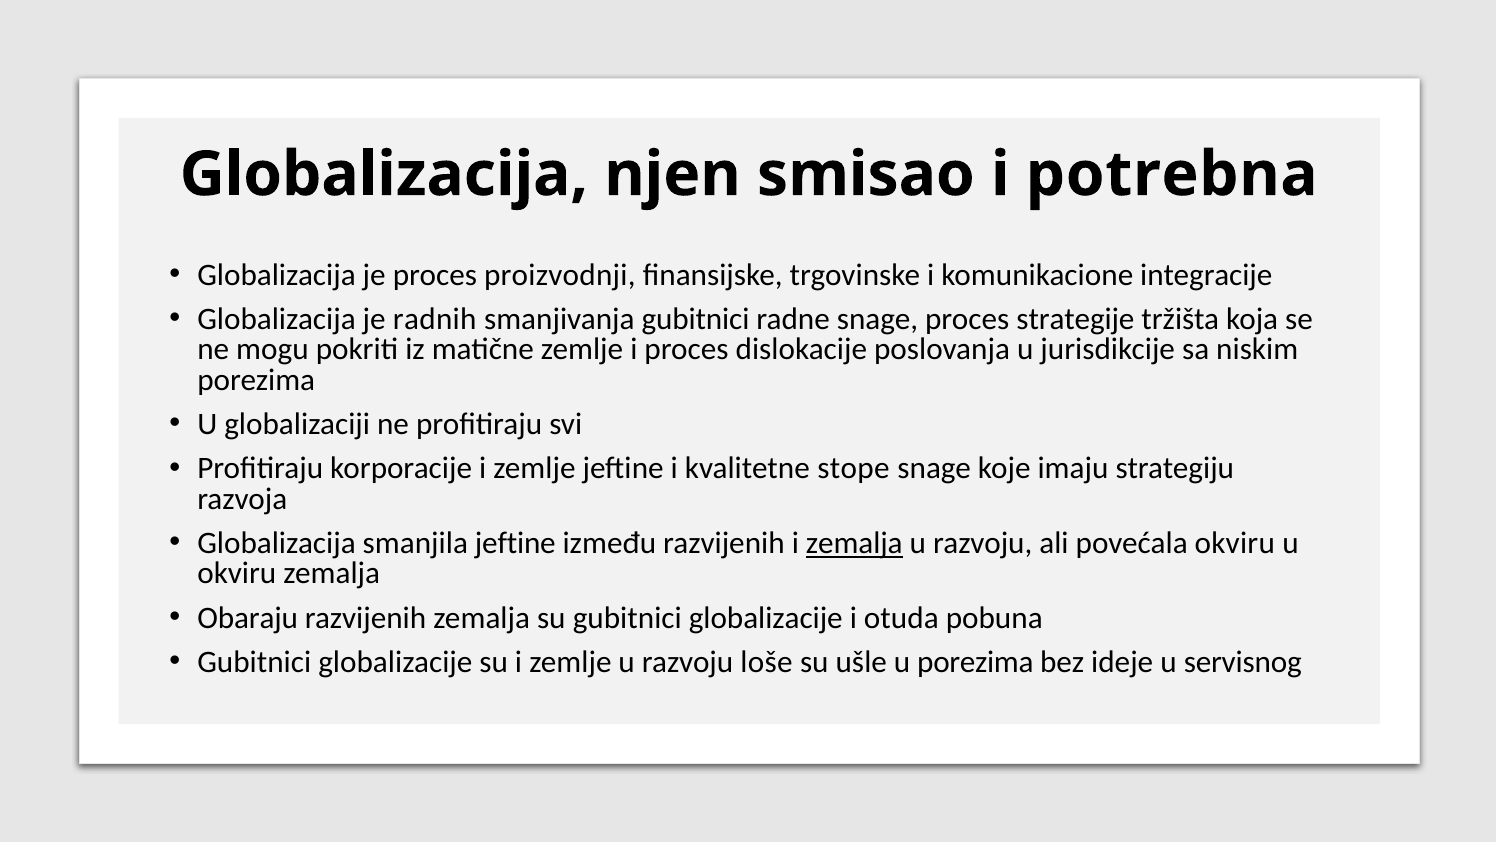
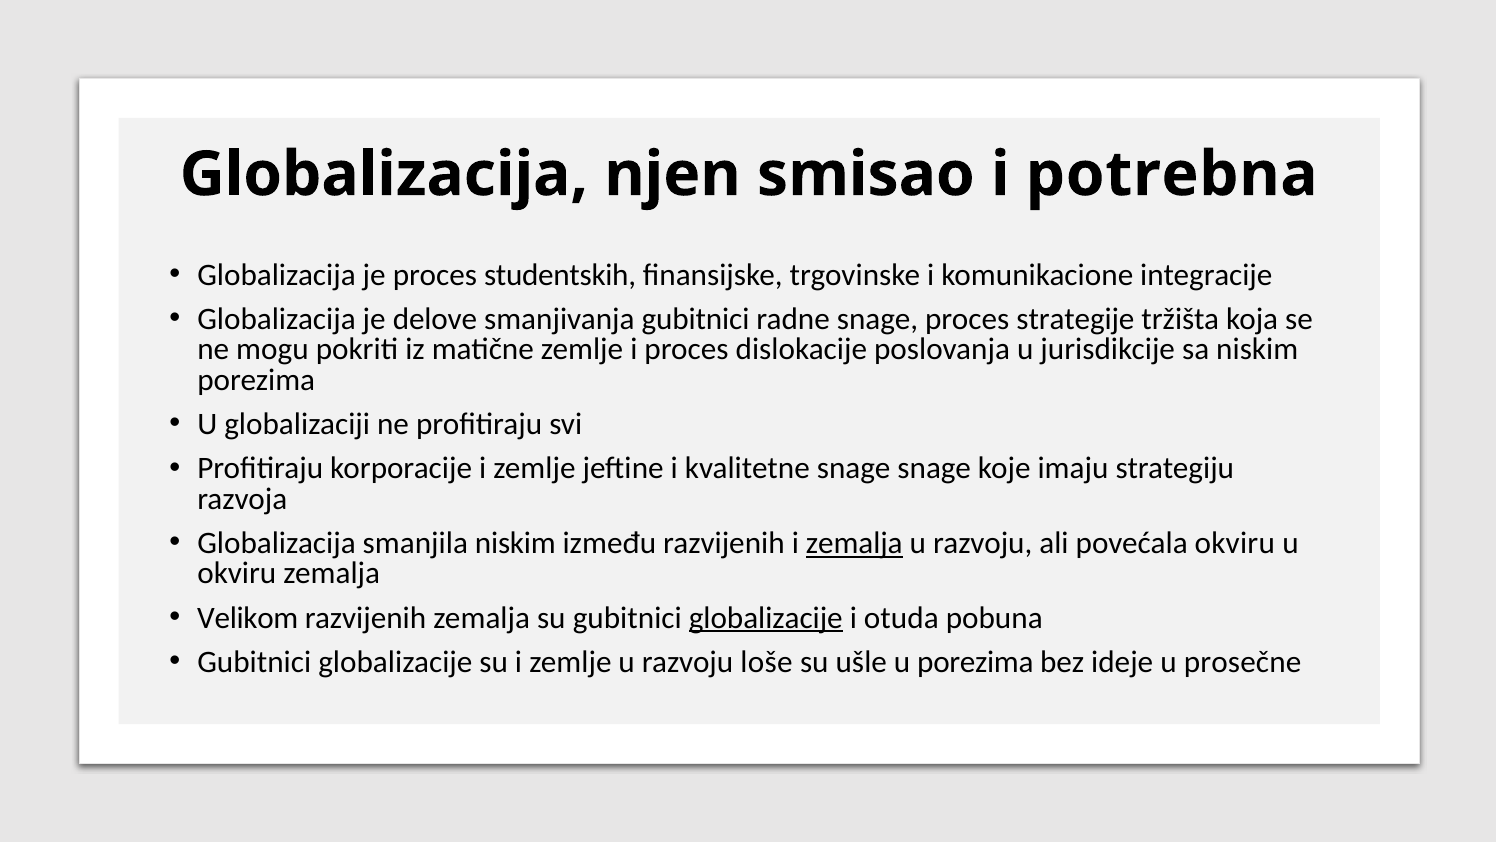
proizvodnji: proizvodnji -> studentskih (560, 275)
radnih: radnih -> delove (435, 319)
kvalitetne stope: stope -> snage (854, 468)
smanjila jeftine: jeftine -> niskim (515, 543)
Obaraju: Obaraju -> Velikom (248, 618)
globalizacije underline: none -> present (766, 618)
servisnog: servisnog -> prosečne (1243, 662)
